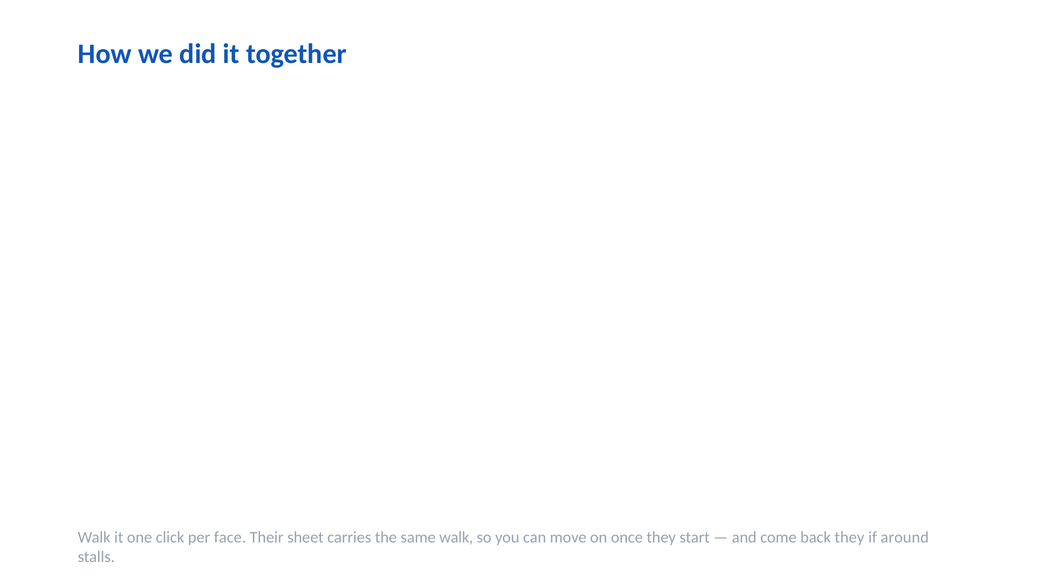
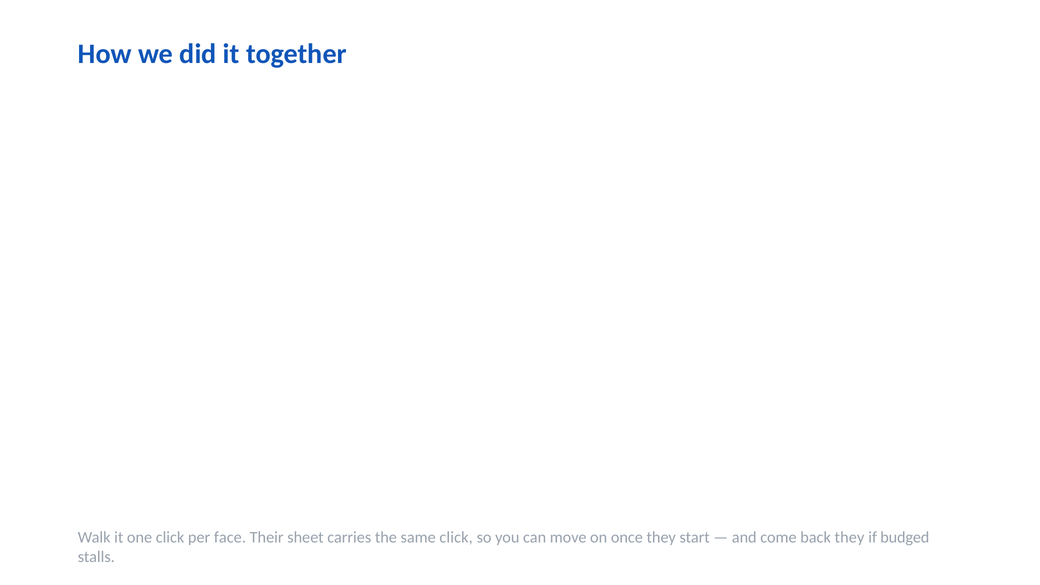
same walk: walk -> click (456, 537)
around: around -> budged (905, 537)
